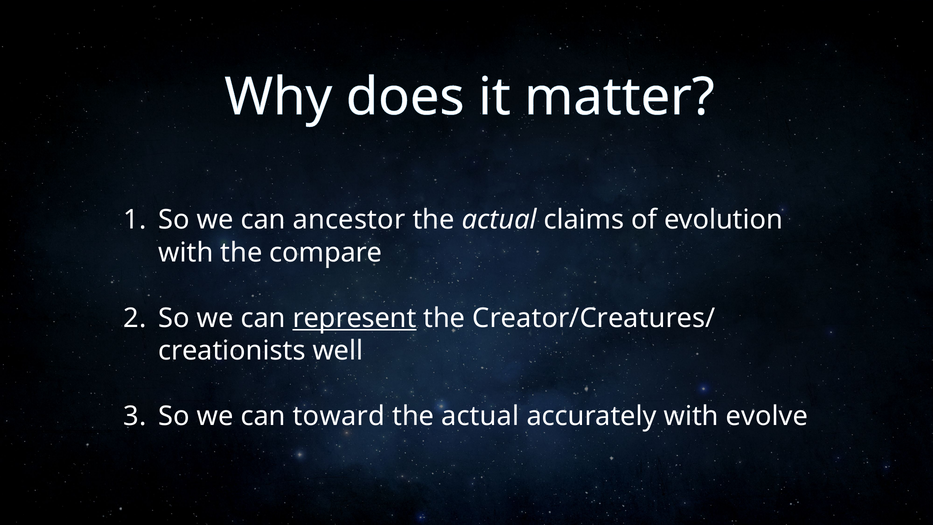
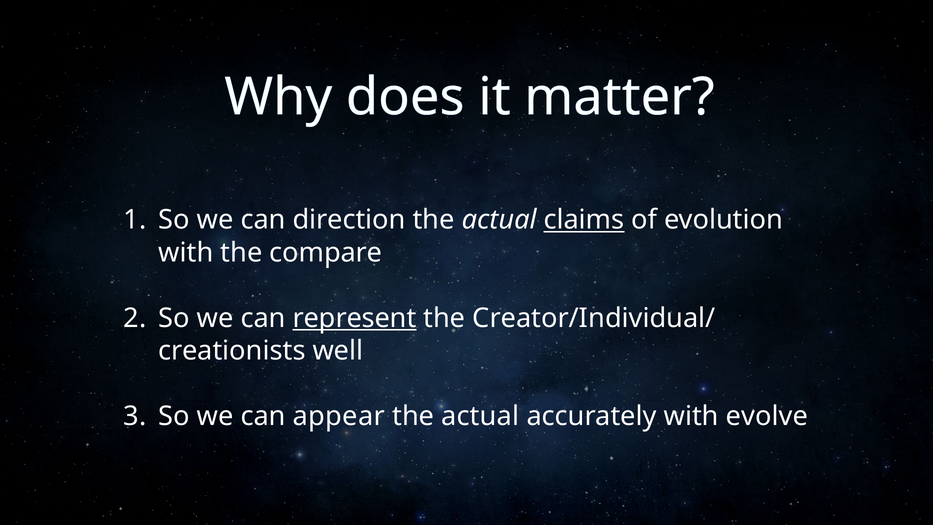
ancestor: ancestor -> direction (349, 220)
claims underline: none -> present (584, 220)
Creator/Creatures/: Creator/Creatures/ -> Creator/Individual/ (594, 318)
toward: toward -> appear (339, 416)
